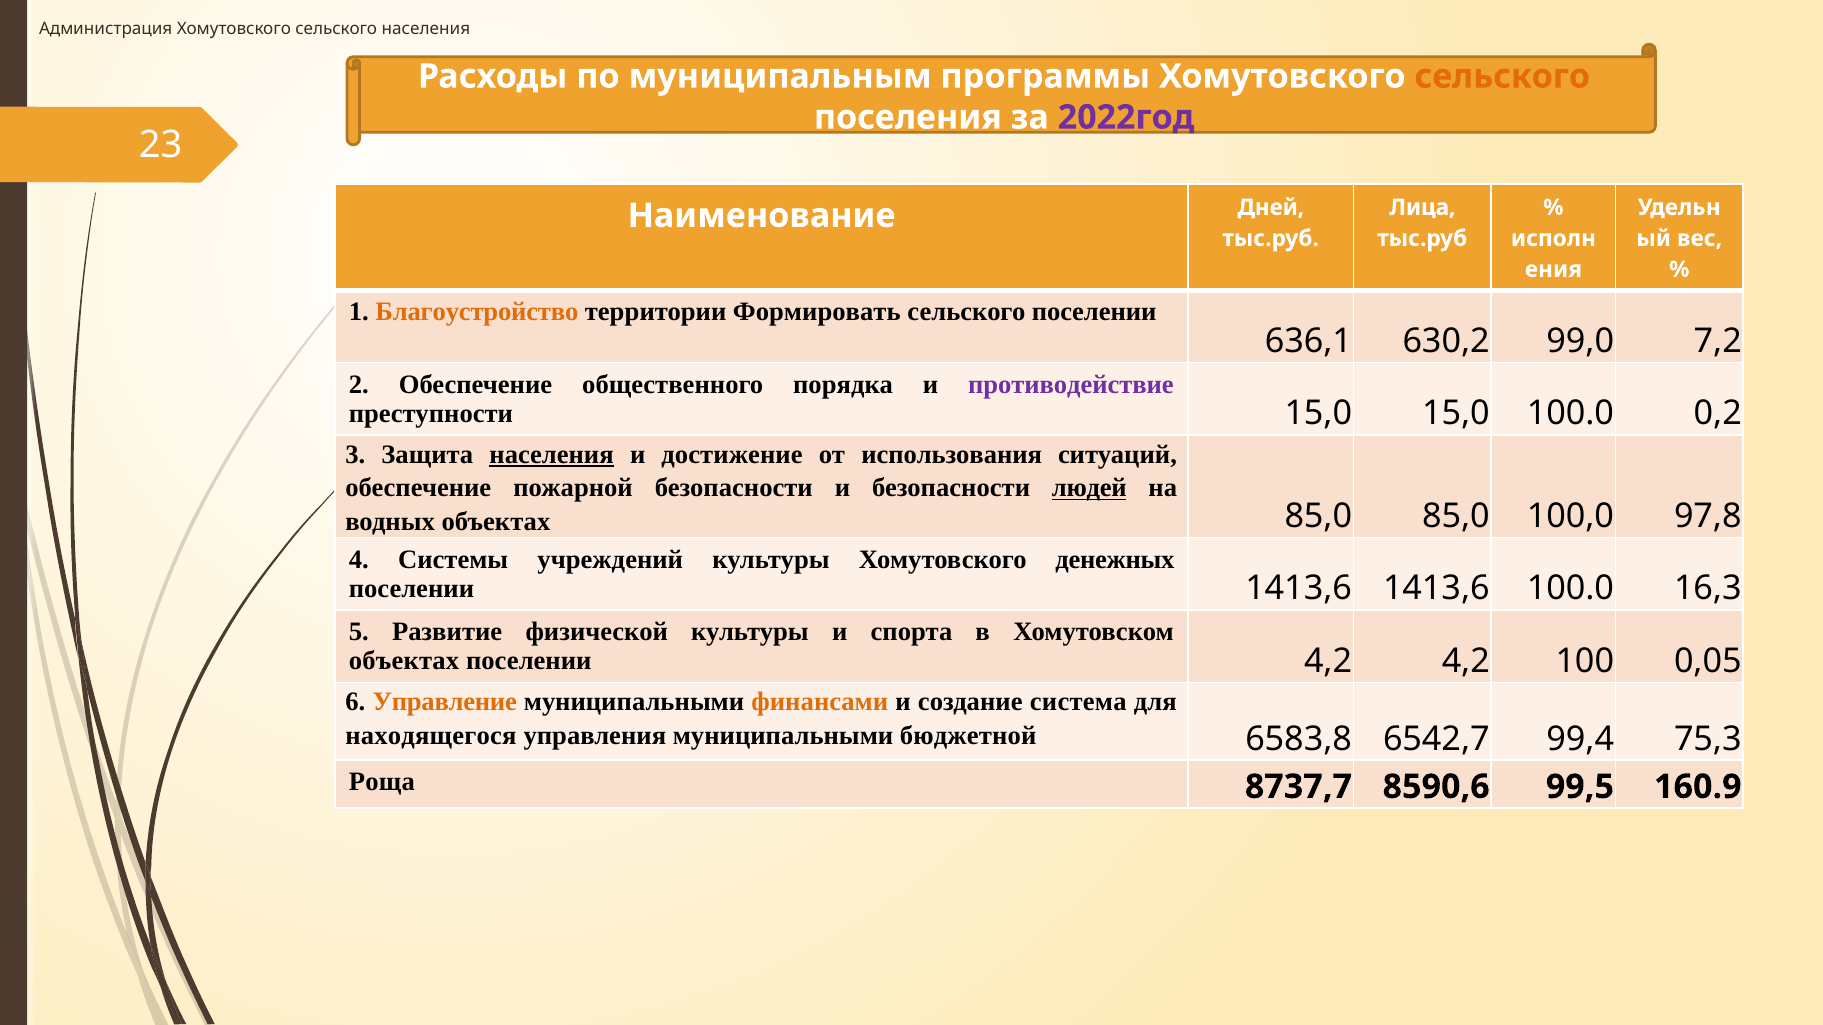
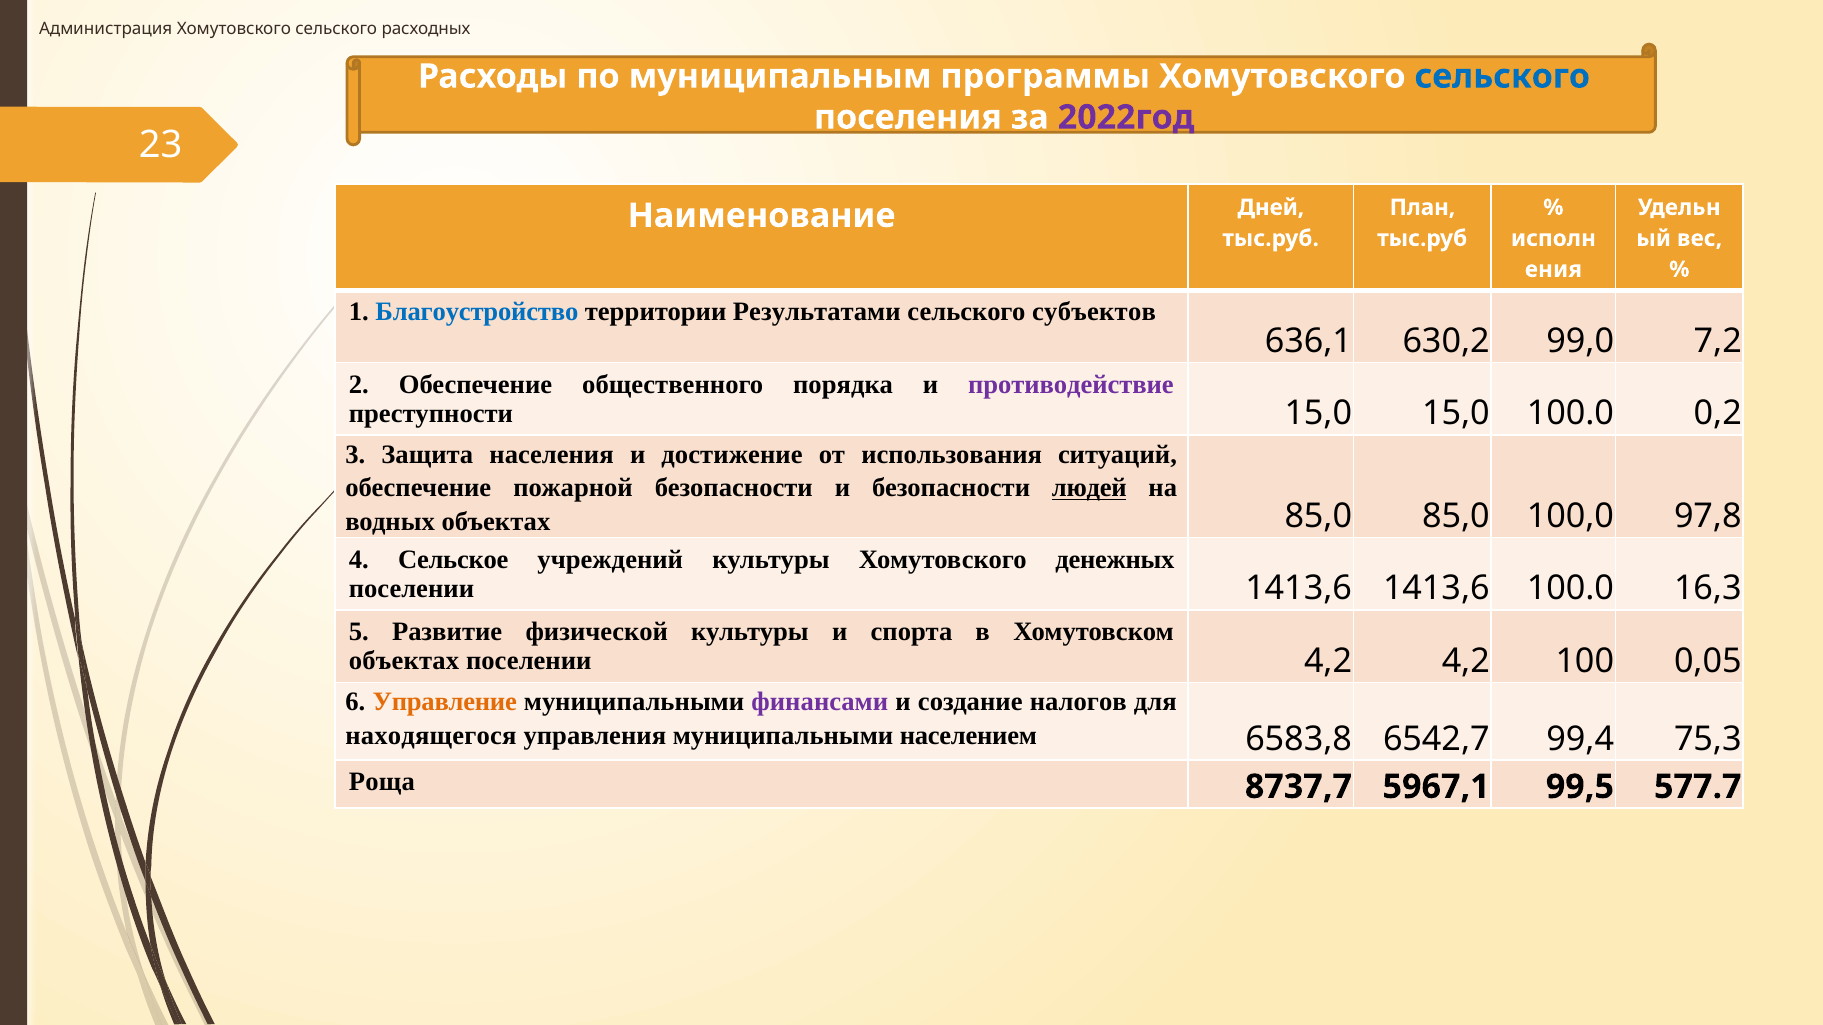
сельского населения: населения -> расходных (426, 28)
сельского colour: orange -> blue (1502, 76)
Лица: Лица -> План (1422, 207)
Благоустройство colour: orange -> blue (477, 312)
Формировать: Формировать -> Результатами (817, 312)
сельского поселении: поселении -> субъектов (1094, 312)
населения underline: present -> none (552, 454)
Системы: Системы -> Сельское (453, 559)
финансами colour: orange -> purple (820, 702)
система: система -> налогов (1078, 702)
бюджетной: бюджетной -> населением (968, 736)
8590,6: 8590,6 -> 5967,1 (1436, 787)
160.9: 160.9 -> 577.7 (1698, 787)
